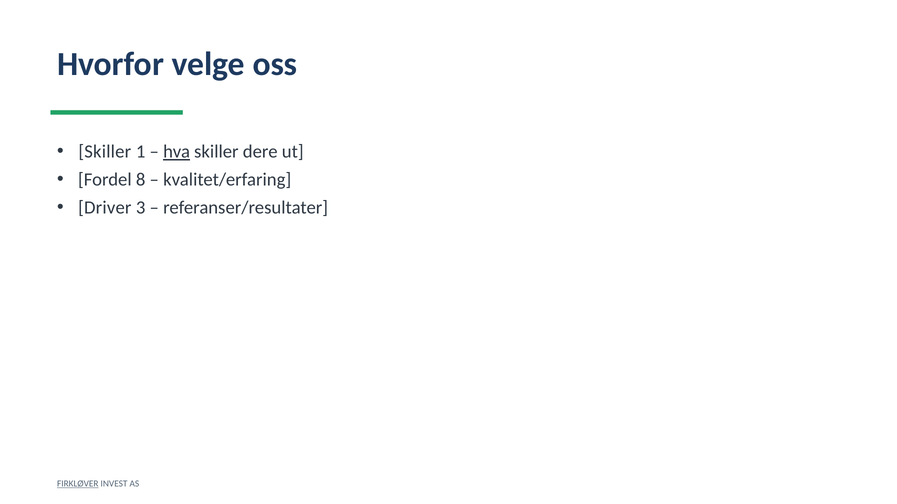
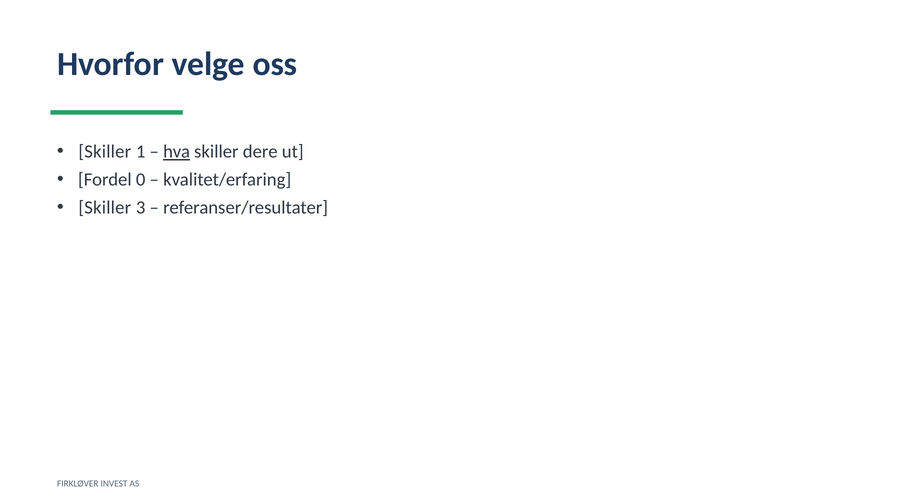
8: 8 -> 0 (141, 180)
Driver: Driver -> Skiller (105, 208)
FIRKLØVER underline: present -> none (78, 484)
